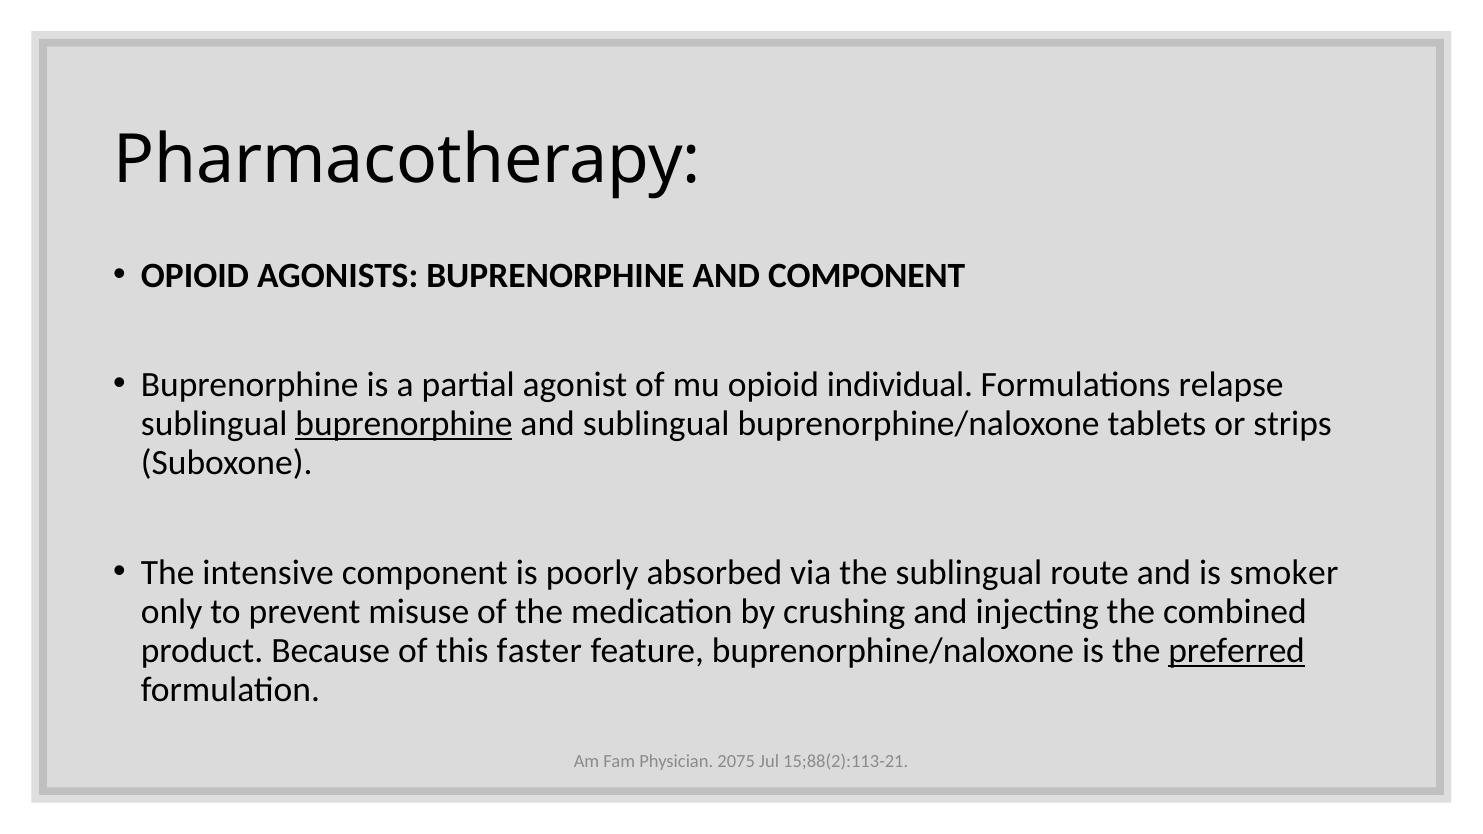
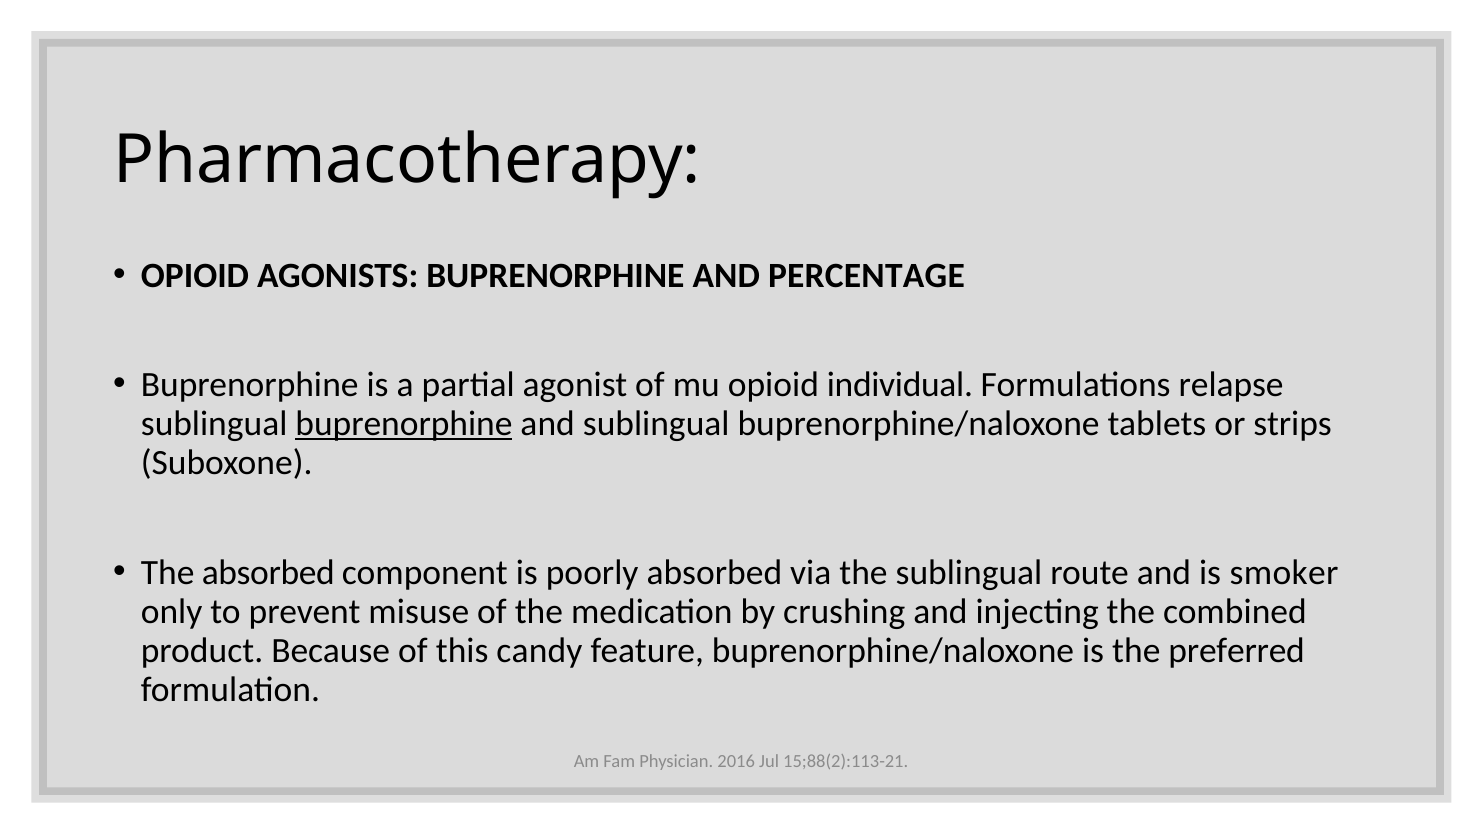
AND COMPONENT: COMPONENT -> PERCENTAGE (866, 275)
The intensive: intensive -> absorbed (268, 573)
faster: faster -> candy (539, 651)
preferred underline: present -> none (1237, 651)
2075: 2075 -> 2016 (736, 762)
